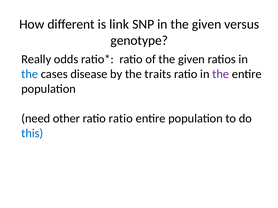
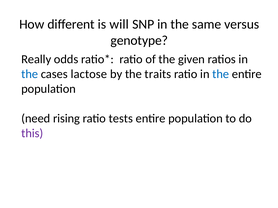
link: link -> will (119, 24)
in the given: given -> same (207, 24)
disease: disease -> lactose (89, 74)
the colour: purple -> blue (221, 74)
other: other -> rising (66, 119)
ratio ratio: ratio -> tests (121, 119)
this colour: blue -> purple (32, 134)
